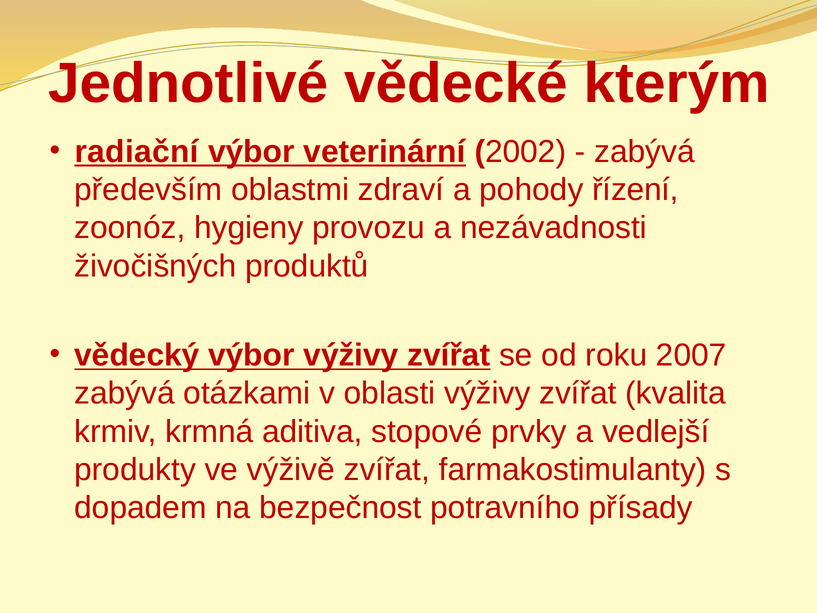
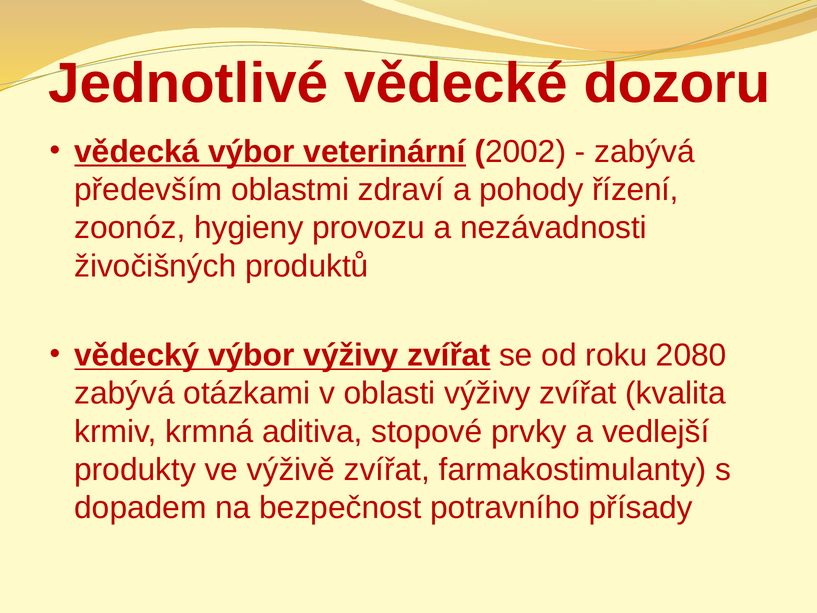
kterým: kterým -> dozoru (677, 83)
radiační: radiační -> vědecká (137, 152)
2007: 2007 -> 2080 (691, 355)
